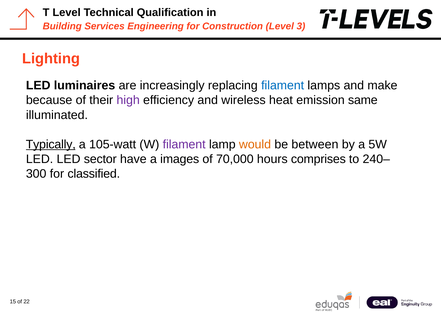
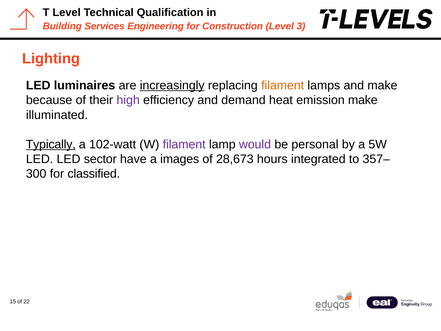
increasingly underline: none -> present (172, 85)
filament colour: blue -> orange (283, 85)
wireless: wireless -> demand (243, 100)
emission same: same -> make (363, 100)
105-watt: 105-watt -> 102-watt (113, 144)
would colour: orange -> purple (255, 144)
between: between -> personal (315, 144)
70,000: 70,000 -> 28,673 (235, 159)
comprises: comprises -> integrated (318, 159)
240–: 240– -> 357– (376, 159)
